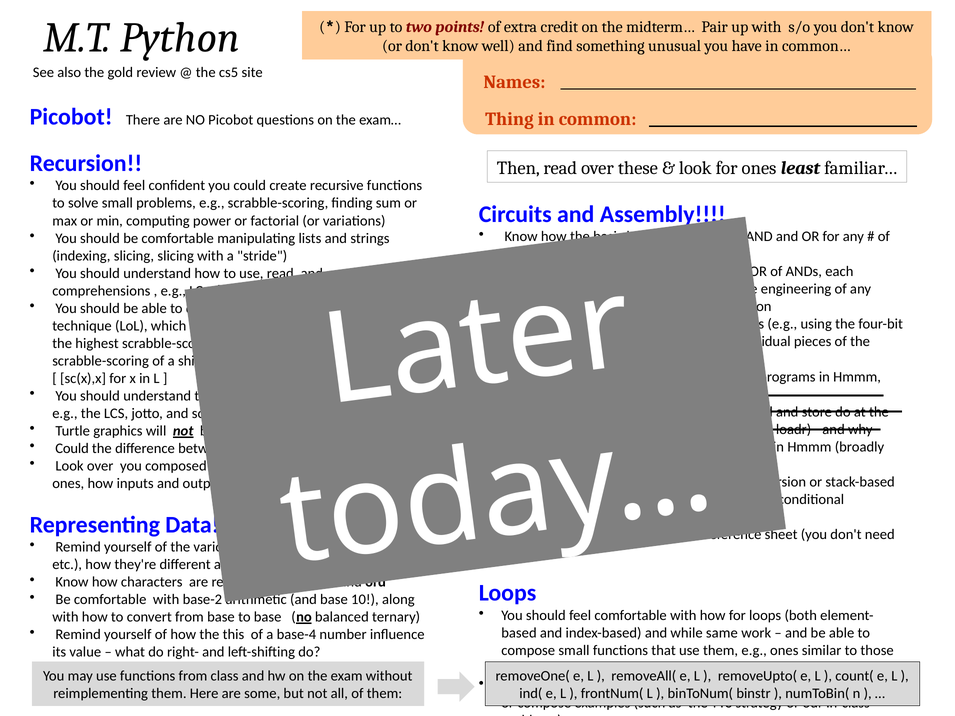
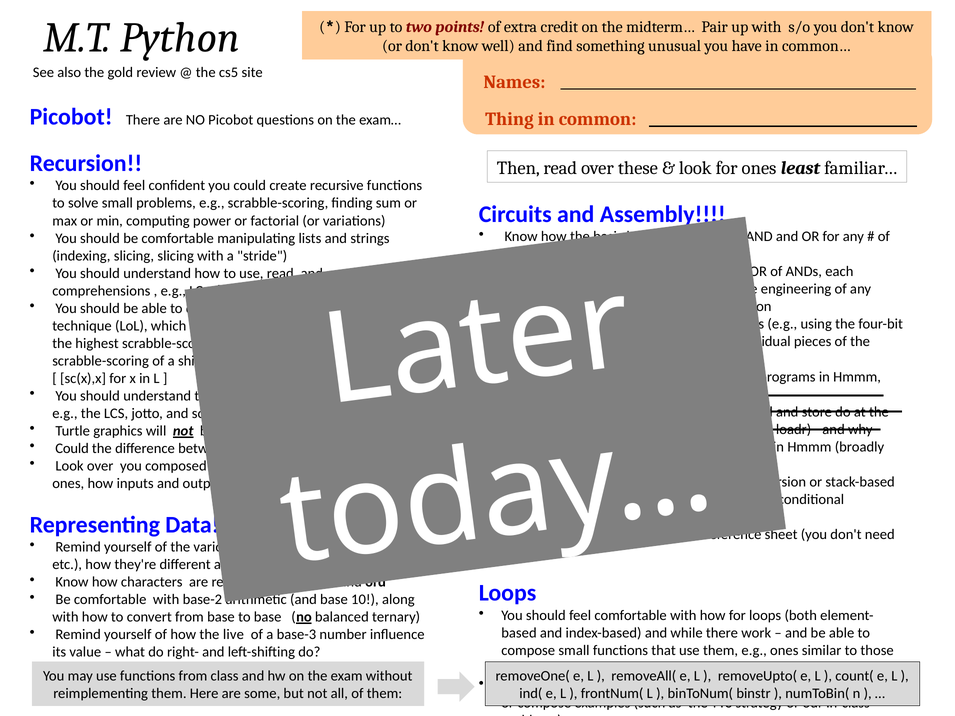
this: this -> live (233, 635)
base-4: base-4 -> base-3 (296, 635)
while same: same -> there (722, 633)
